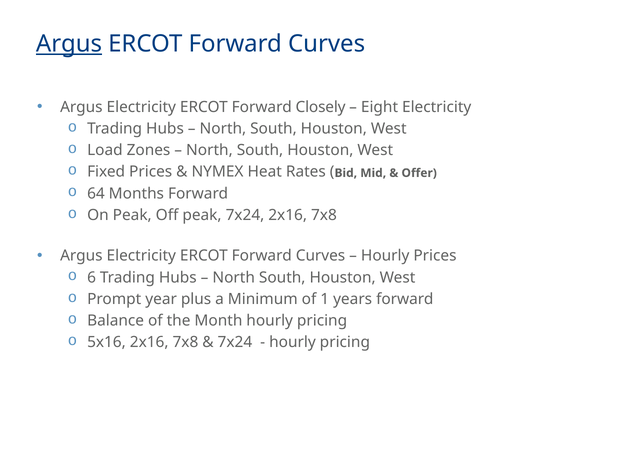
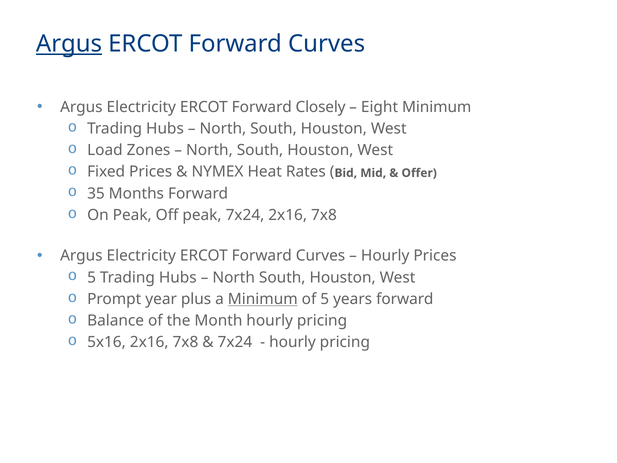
Eight Electricity: Electricity -> Minimum (437, 107)
64: 64 -> 35 (96, 193)
6: 6 -> 5 (92, 277)
Minimum underline: none -> present (263, 299)
of 1: 1 -> 5 (325, 299)
